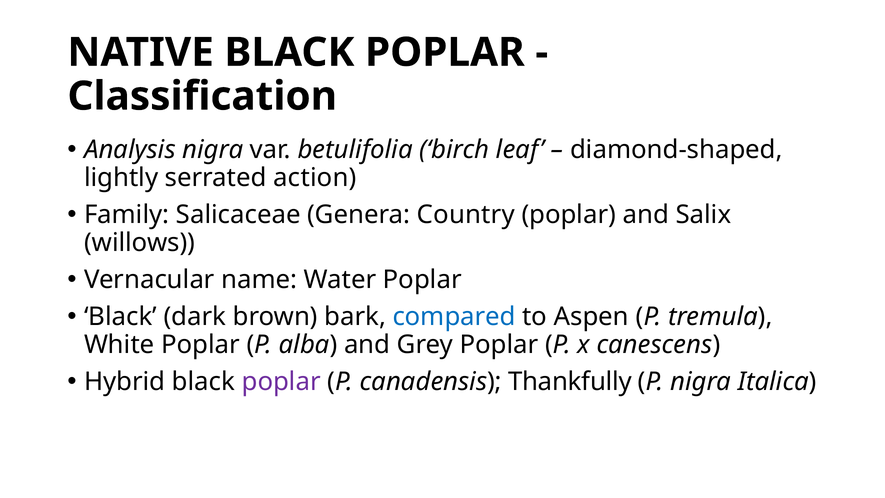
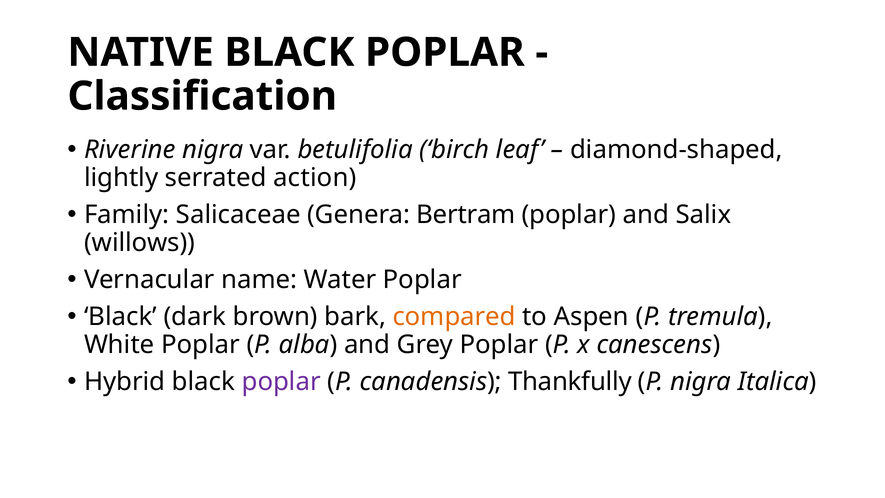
Analysis: Analysis -> Riverine (130, 150)
Country: Country -> Bertram (466, 215)
compared colour: blue -> orange (454, 317)
